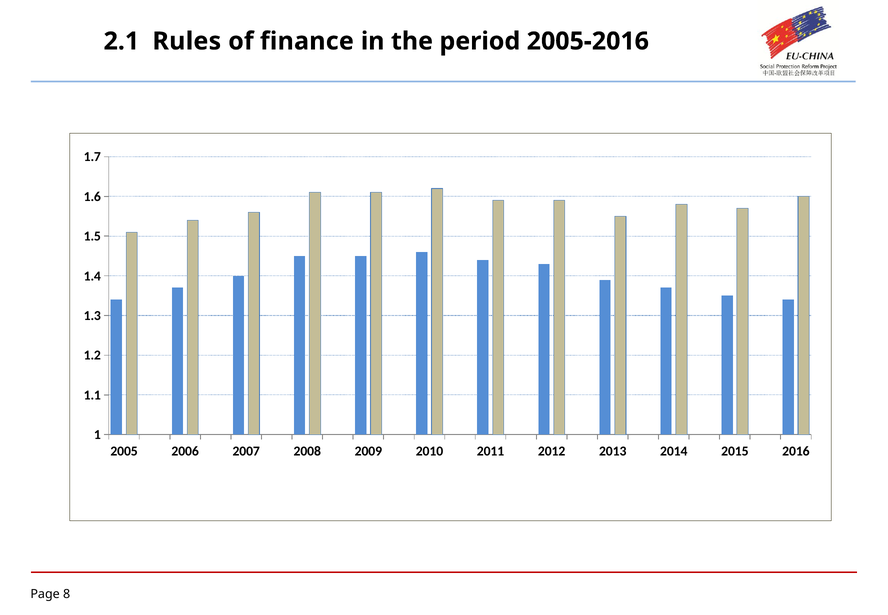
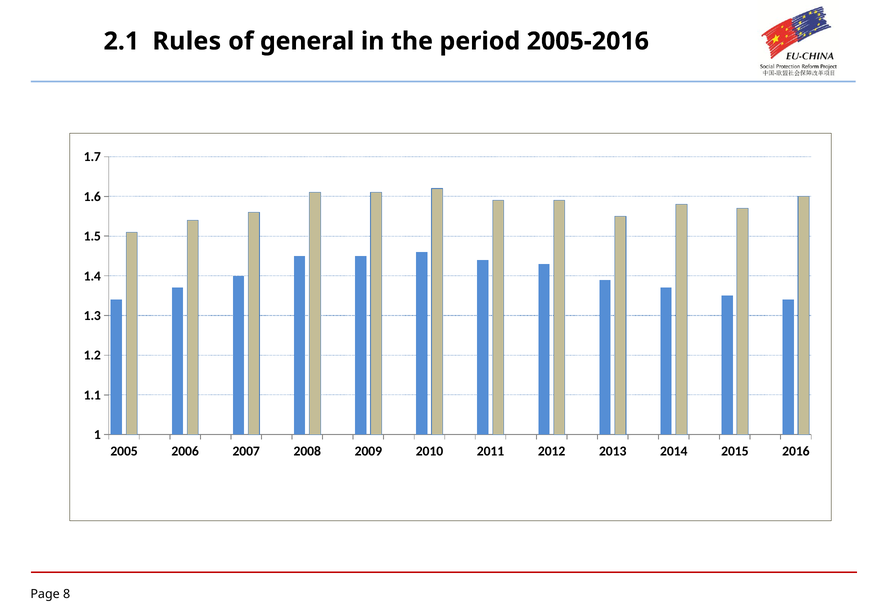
finance: finance -> general (307, 41)
